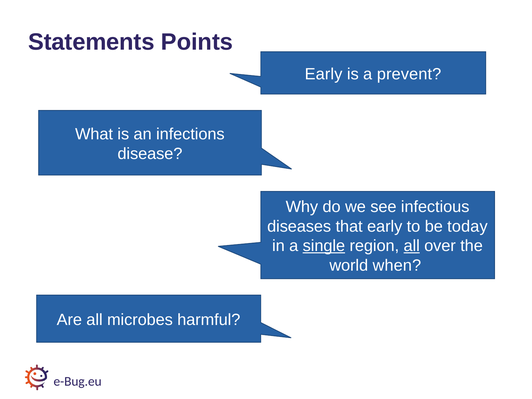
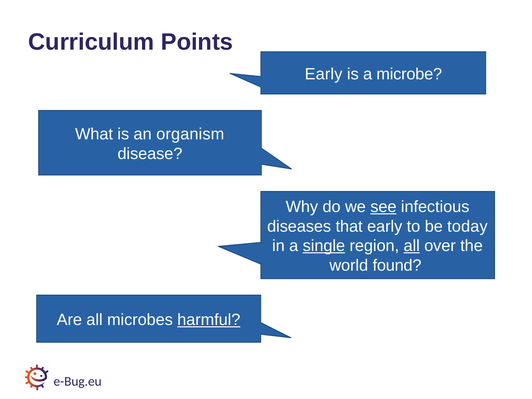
Statements: Statements -> Curriculum (91, 42)
prevent: prevent -> microbe (409, 74)
infections: infections -> organism (190, 134)
see underline: none -> present (383, 207)
when: when -> found (397, 265)
harmful underline: none -> present (209, 320)
